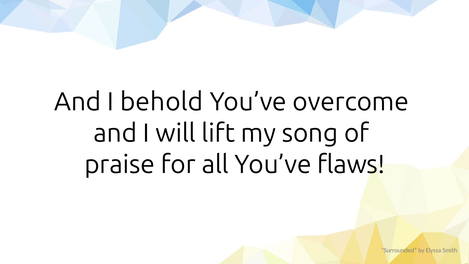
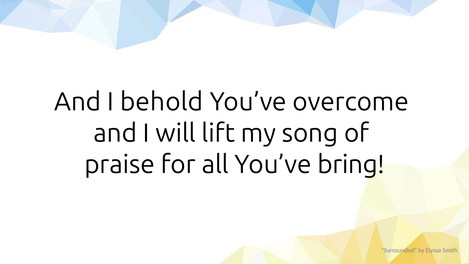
flaws: flaws -> bring (351, 164)
